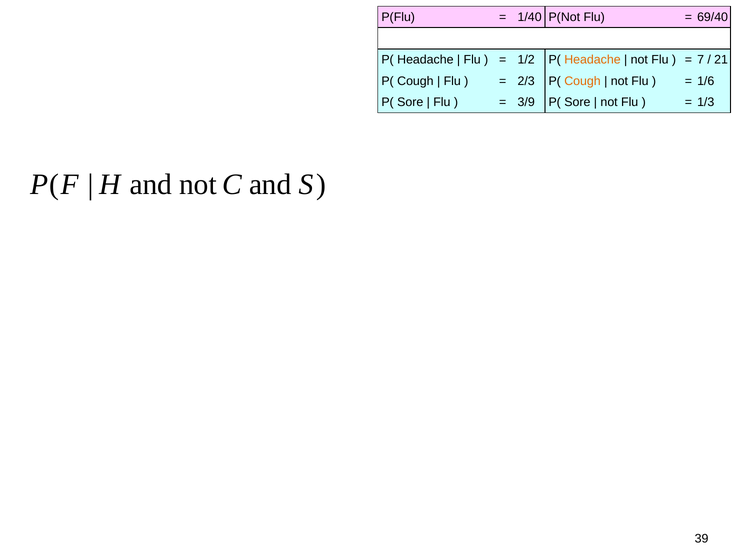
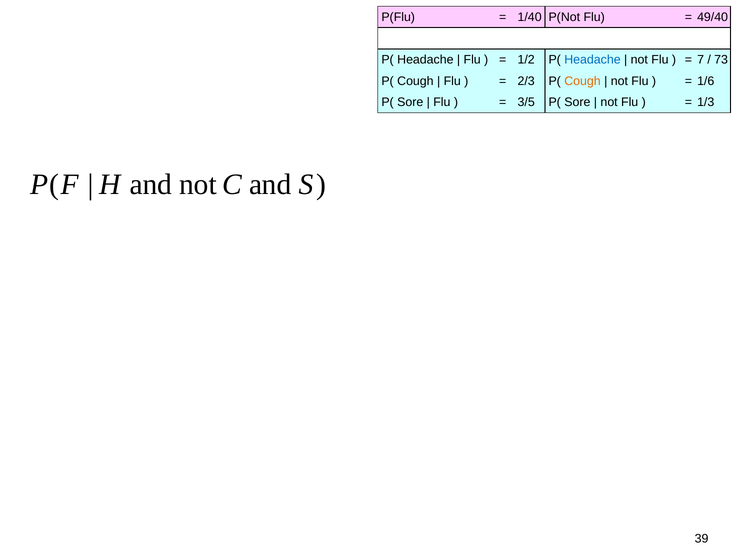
69/40: 69/40 -> 49/40 (713, 17)
Headache colour: orange -> blue (592, 60)
21: 21 -> 73 (721, 60)
3/9: 3/9 -> 3/5 (526, 102)
